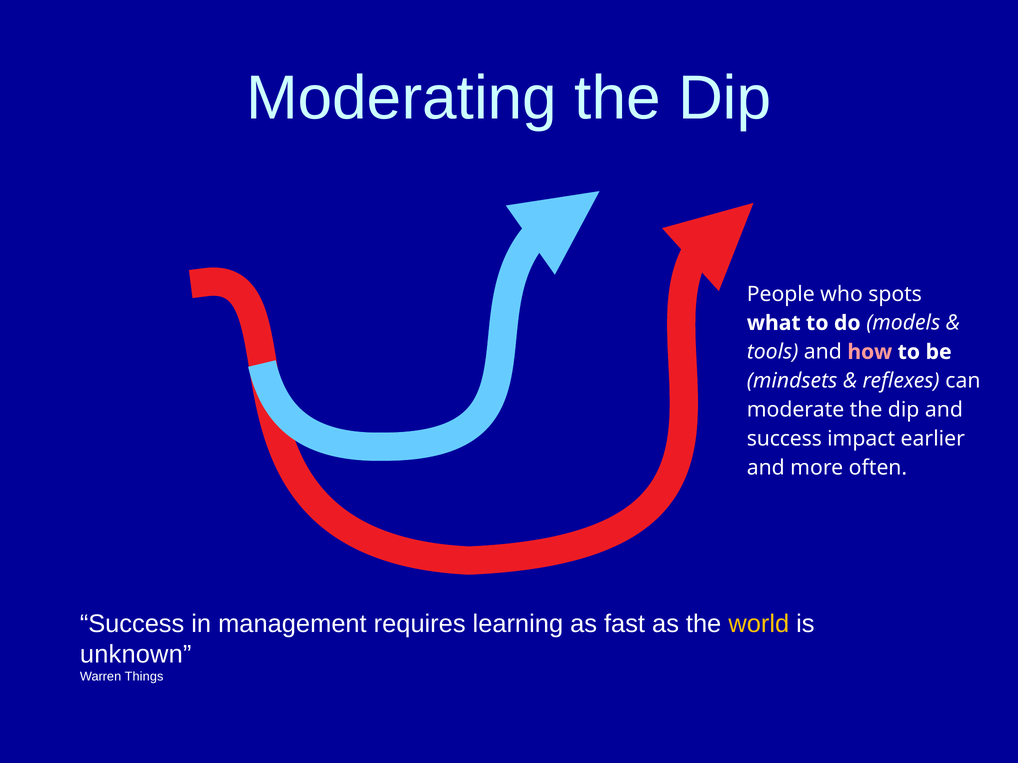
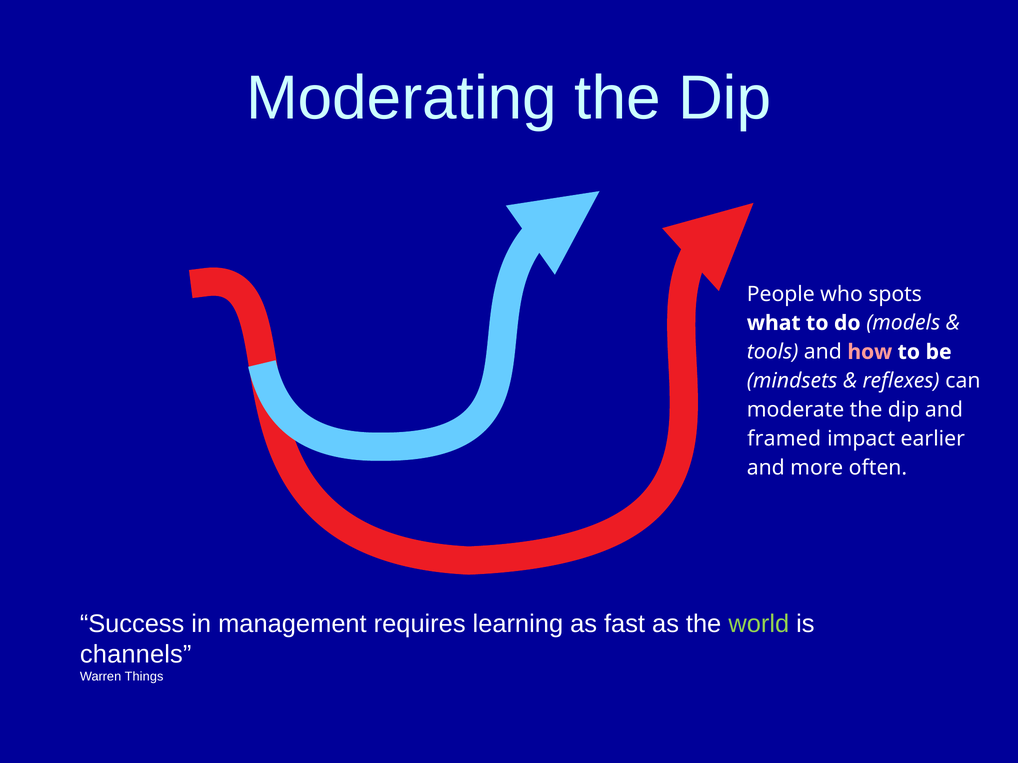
success: success -> framed (784, 439)
world colour: yellow -> light green (759, 624)
unknown: unknown -> channels (136, 655)
